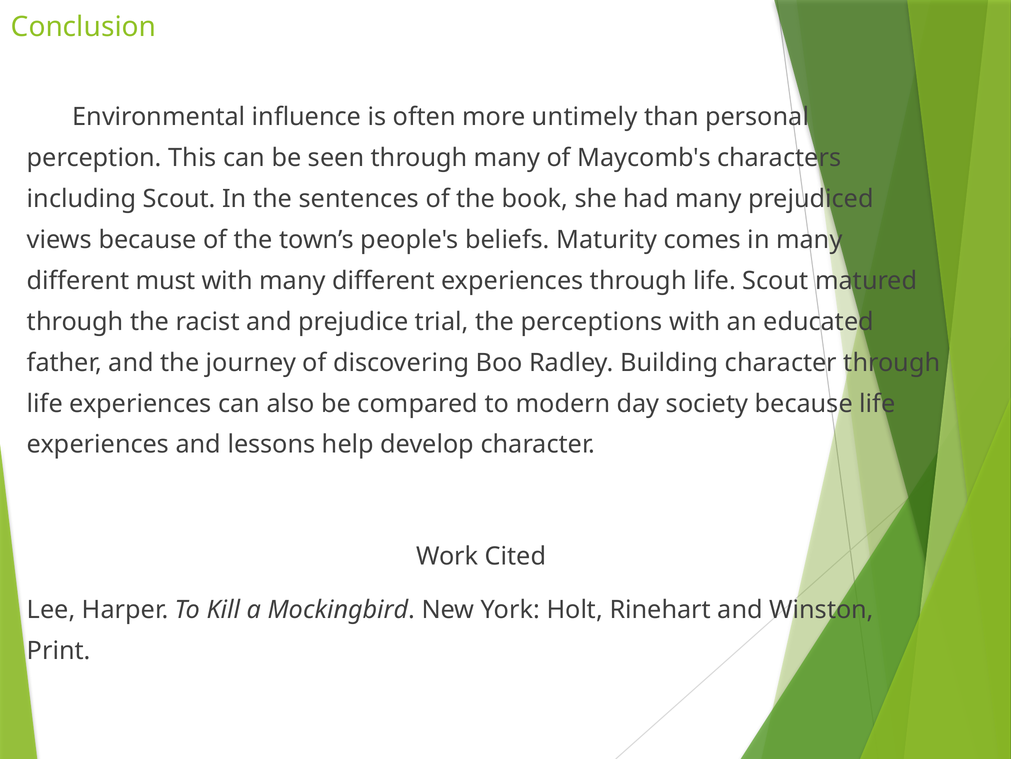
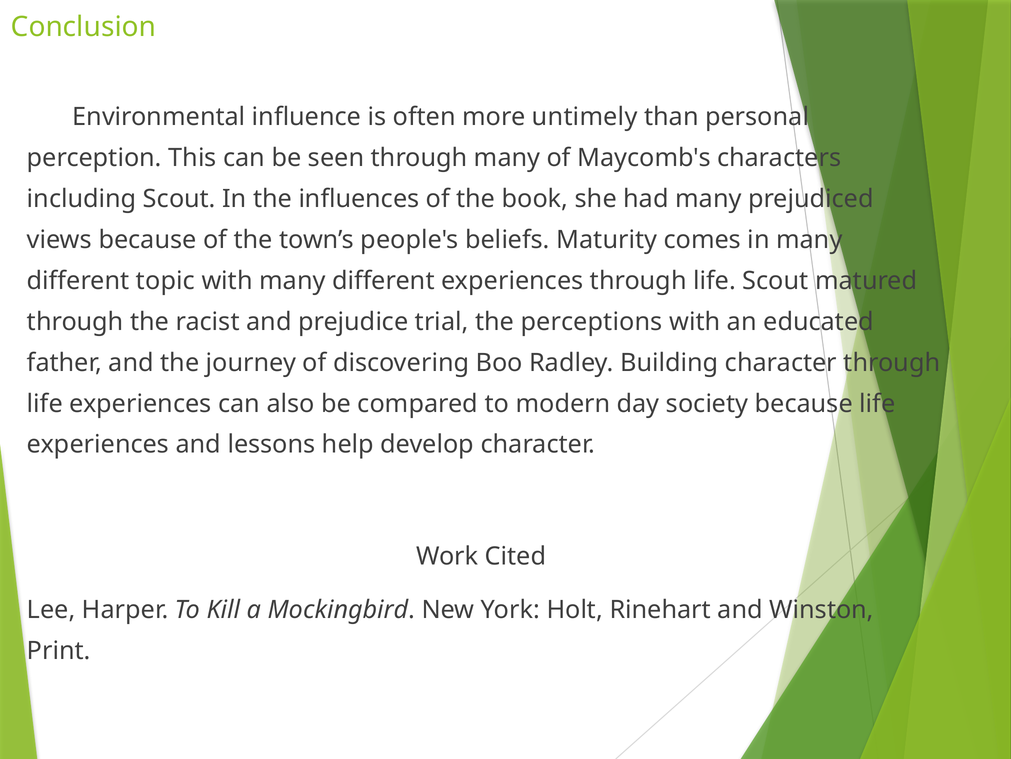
sentences: sentences -> influences (359, 199)
must: must -> topic (165, 281)
